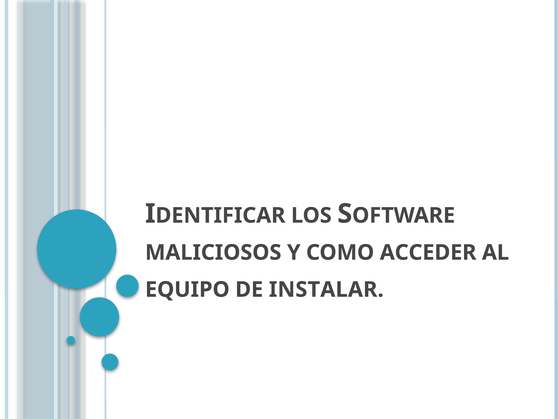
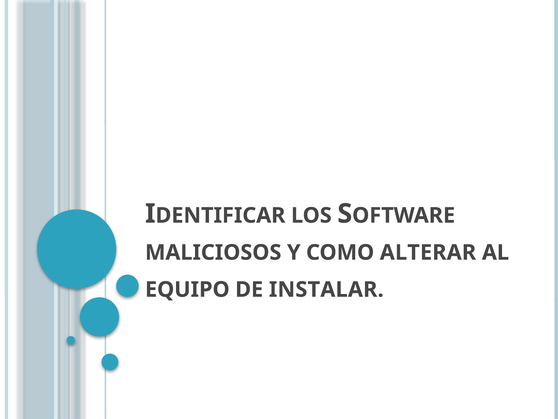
ACCEDER: ACCEDER -> ALTERAR (428, 252)
